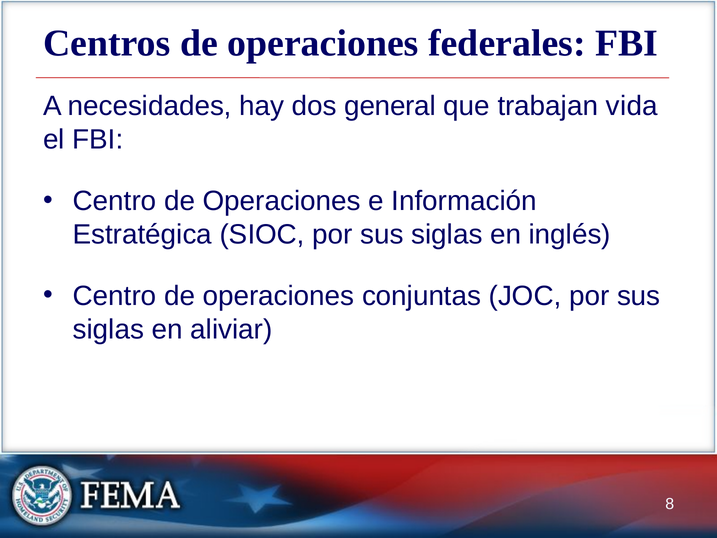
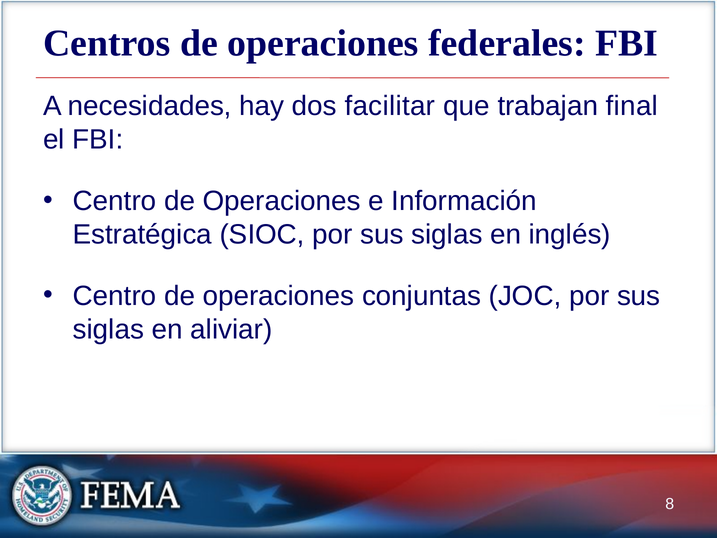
general: general -> facilitar (390, 106)
vida: vida -> final (632, 106)
